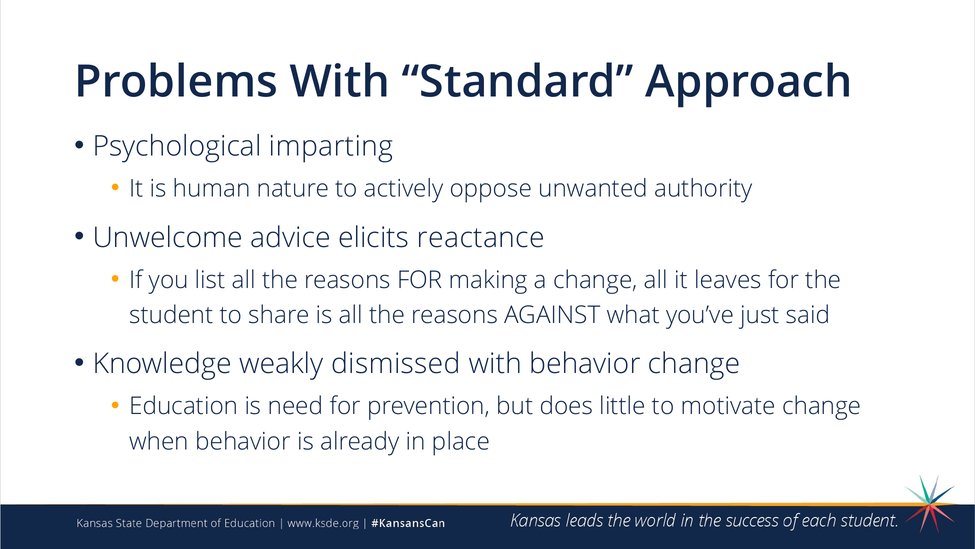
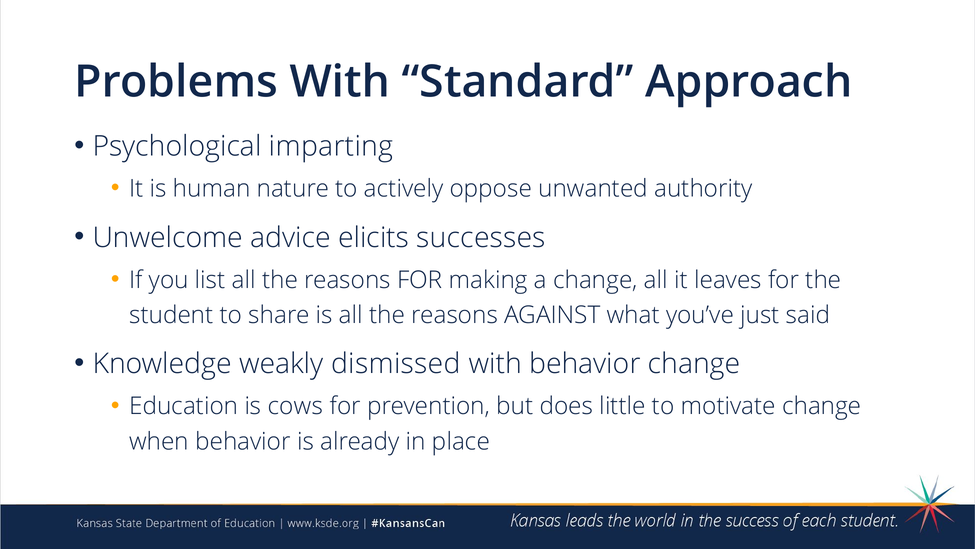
reactance: reactance -> successes (481, 237)
need: need -> cows (295, 406)
